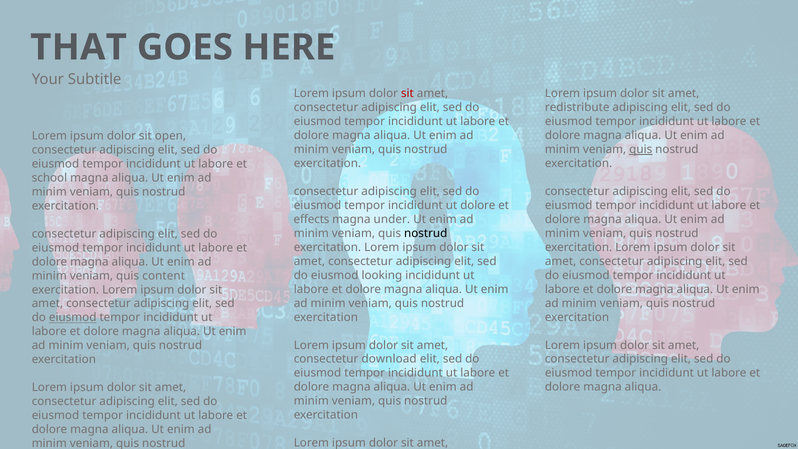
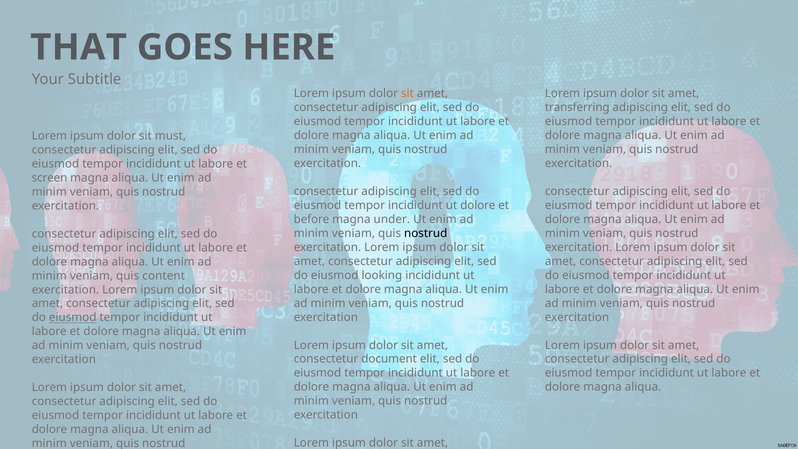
sit colour: red -> orange (407, 94)
redistribute: redistribute -> transferring (577, 108)
open: open -> must (170, 136)
quis underline: present -> none (641, 149)
school: school -> screen (49, 178)
effects: effects -> before (312, 219)
download: download -> document (389, 359)
